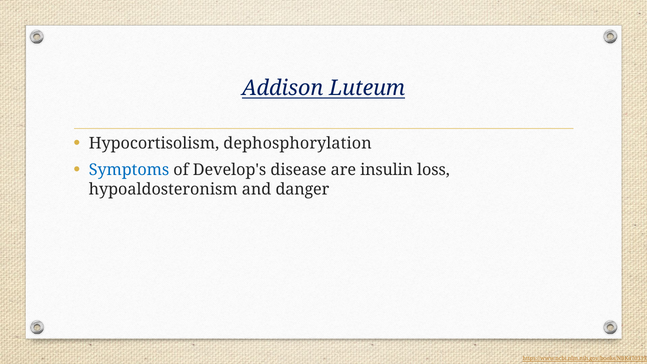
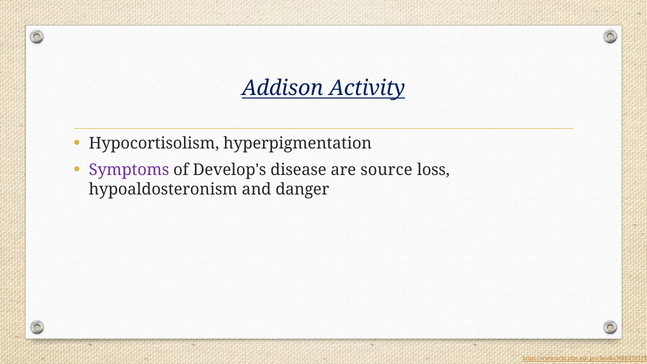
Luteum: Luteum -> Activity (367, 88)
dephosphorylation: dephosphorylation -> hyperpigmentation (298, 143)
Symptoms colour: blue -> purple (129, 170)
insulin: insulin -> source (386, 170)
